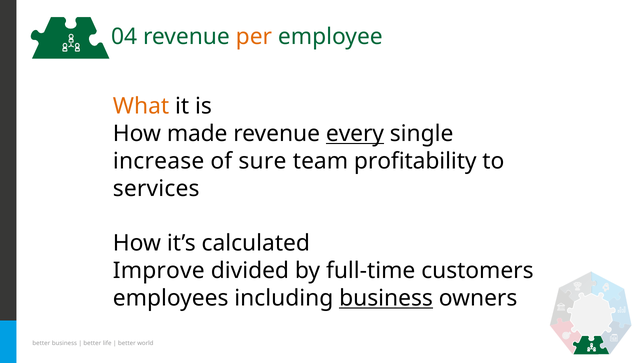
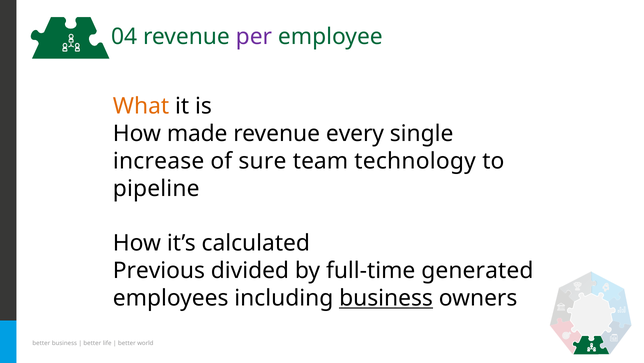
per colour: orange -> purple (254, 37)
every underline: present -> none (355, 133)
profitability: profitability -> technology (415, 161)
services: services -> pipeline (156, 188)
Improve: Improve -> Previous (159, 270)
customers: customers -> generated (477, 270)
